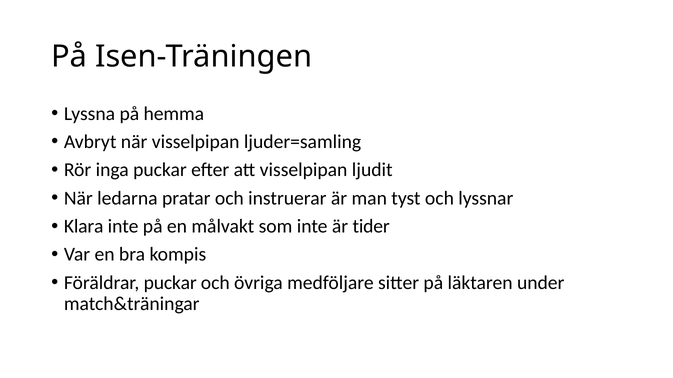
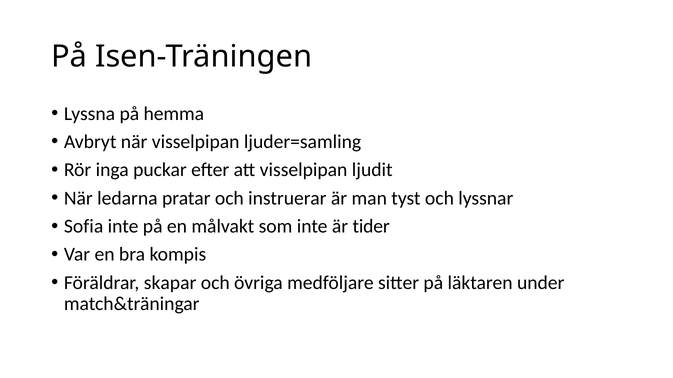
Klara: Klara -> Sofia (84, 227)
Föräldrar puckar: puckar -> skapar (170, 283)
